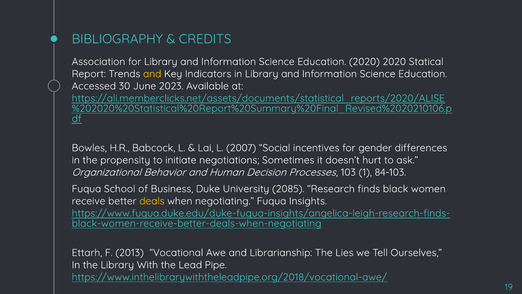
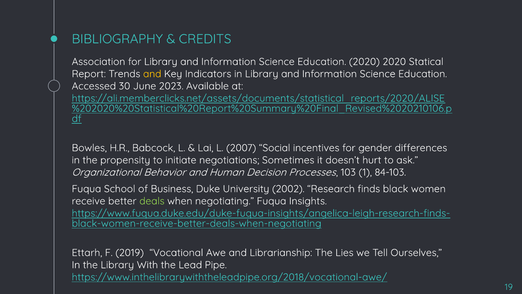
2085: 2085 -> 2002 (288, 189)
deals colour: yellow -> light green (152, 201)
2013: 2013 -> 2019 (130, 252)
